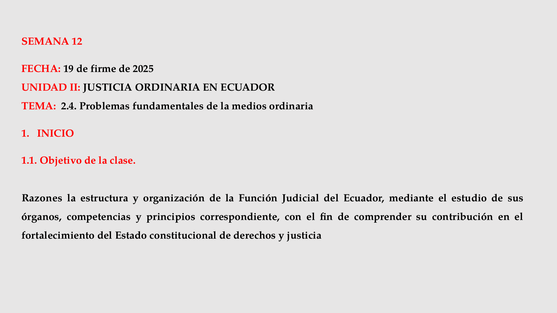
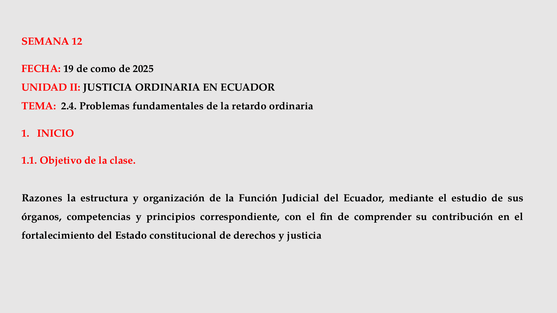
firme: firme -> como (103, 69)
medios: medios -> retardo (249, 106)
